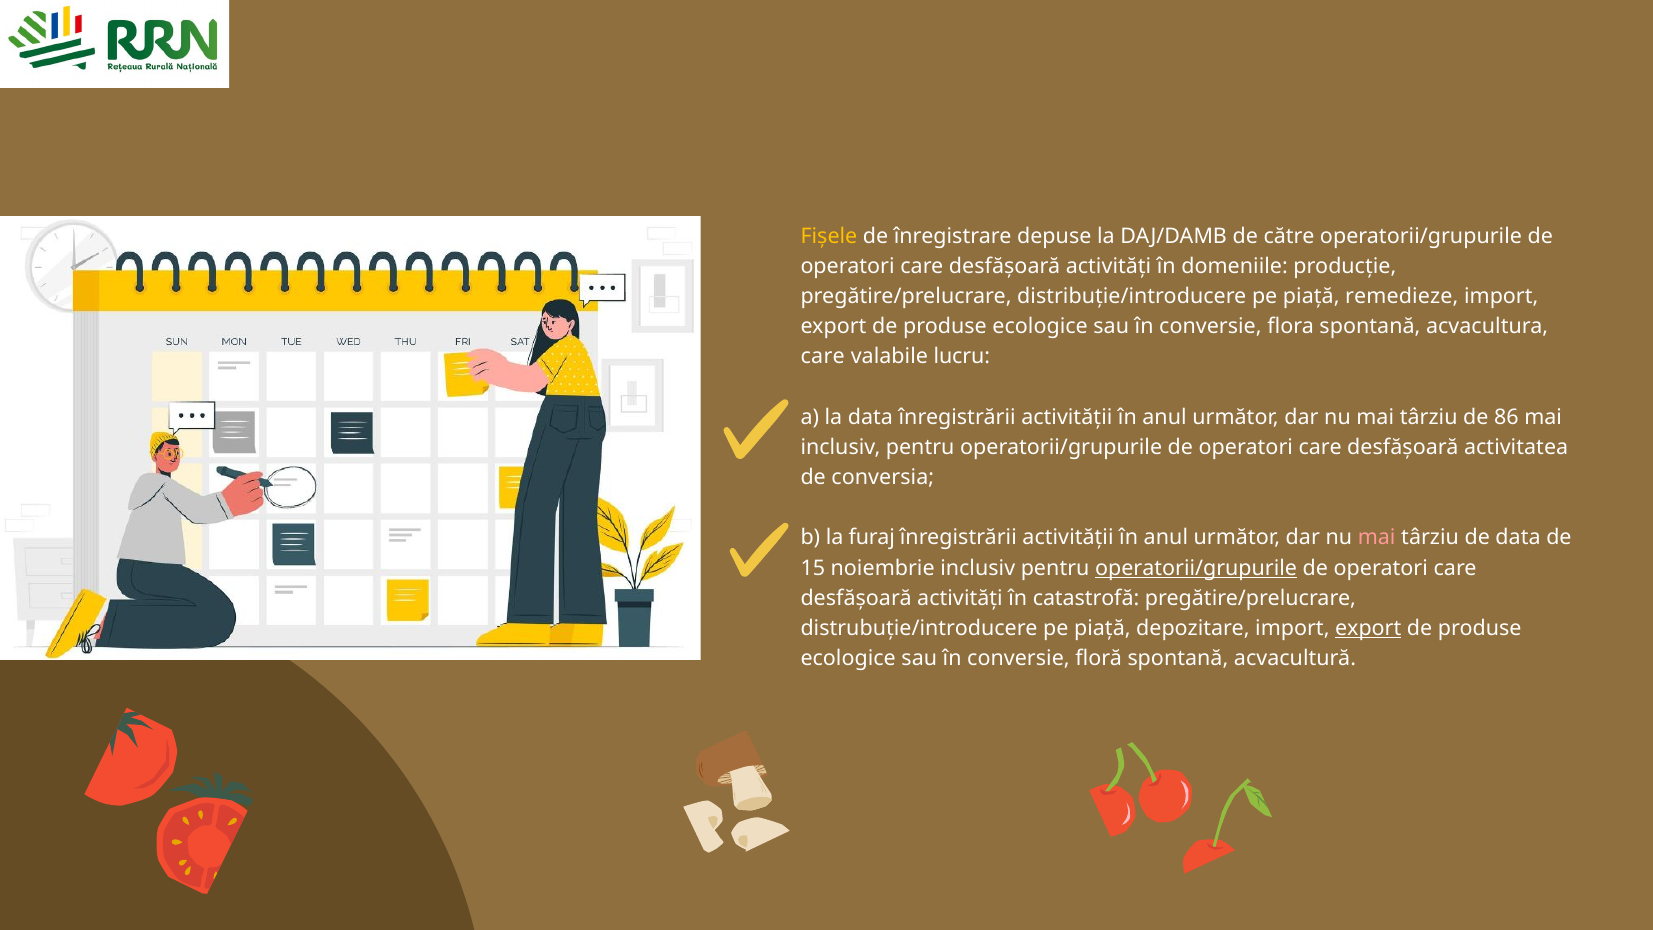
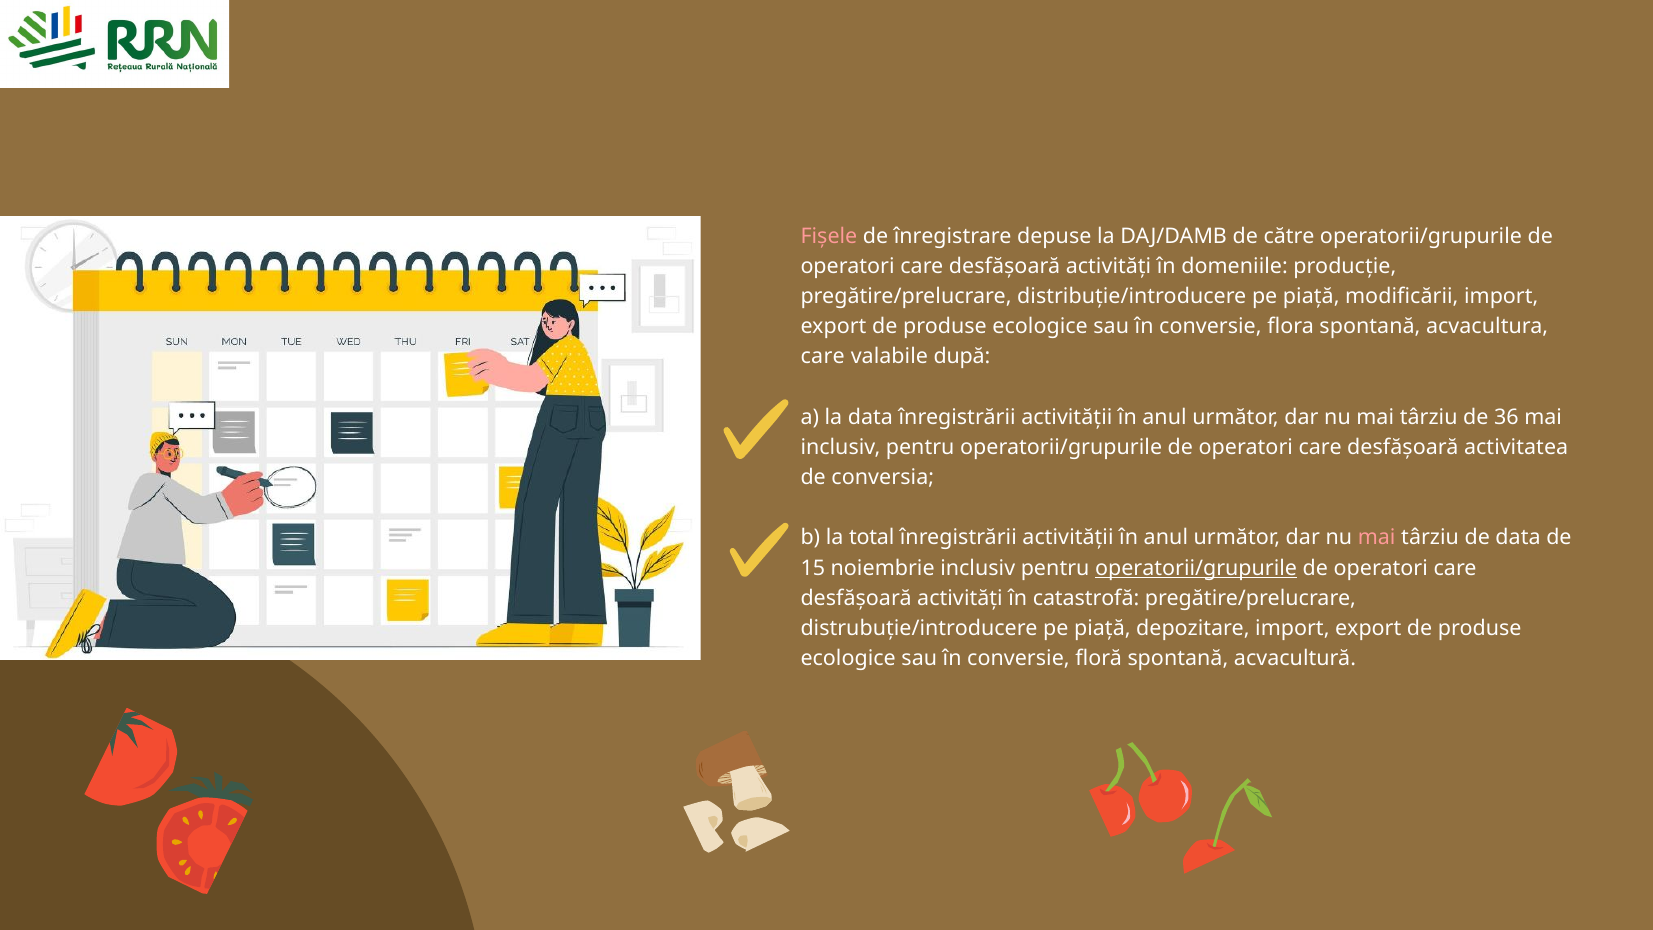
Fișele colour: yellow -> pink (829, 236)
remedieze: remedieze -> modificării (1402, 296)
lucru: lucru -> după (962, 357)
86: 86 -> 36 (1506, 417)
furaj: furaj -> total (872, 538)
export underline: present -> none (1368, 628)
